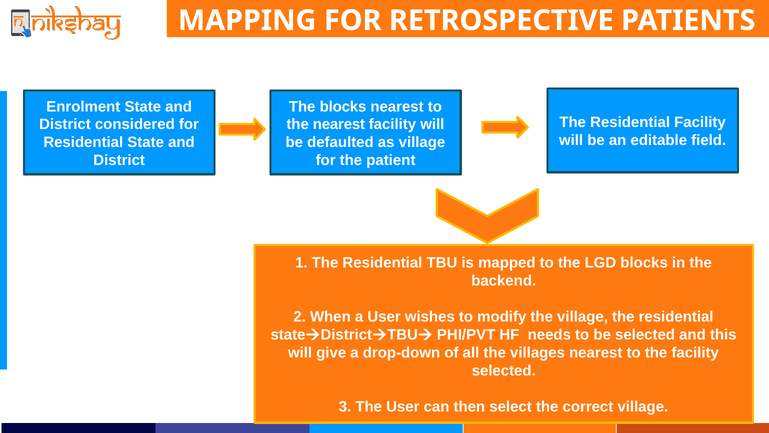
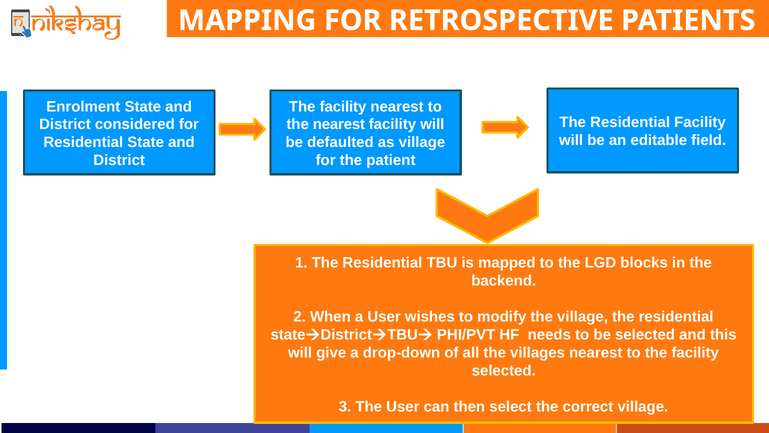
blocks: blocks -> facility (343, 106)
